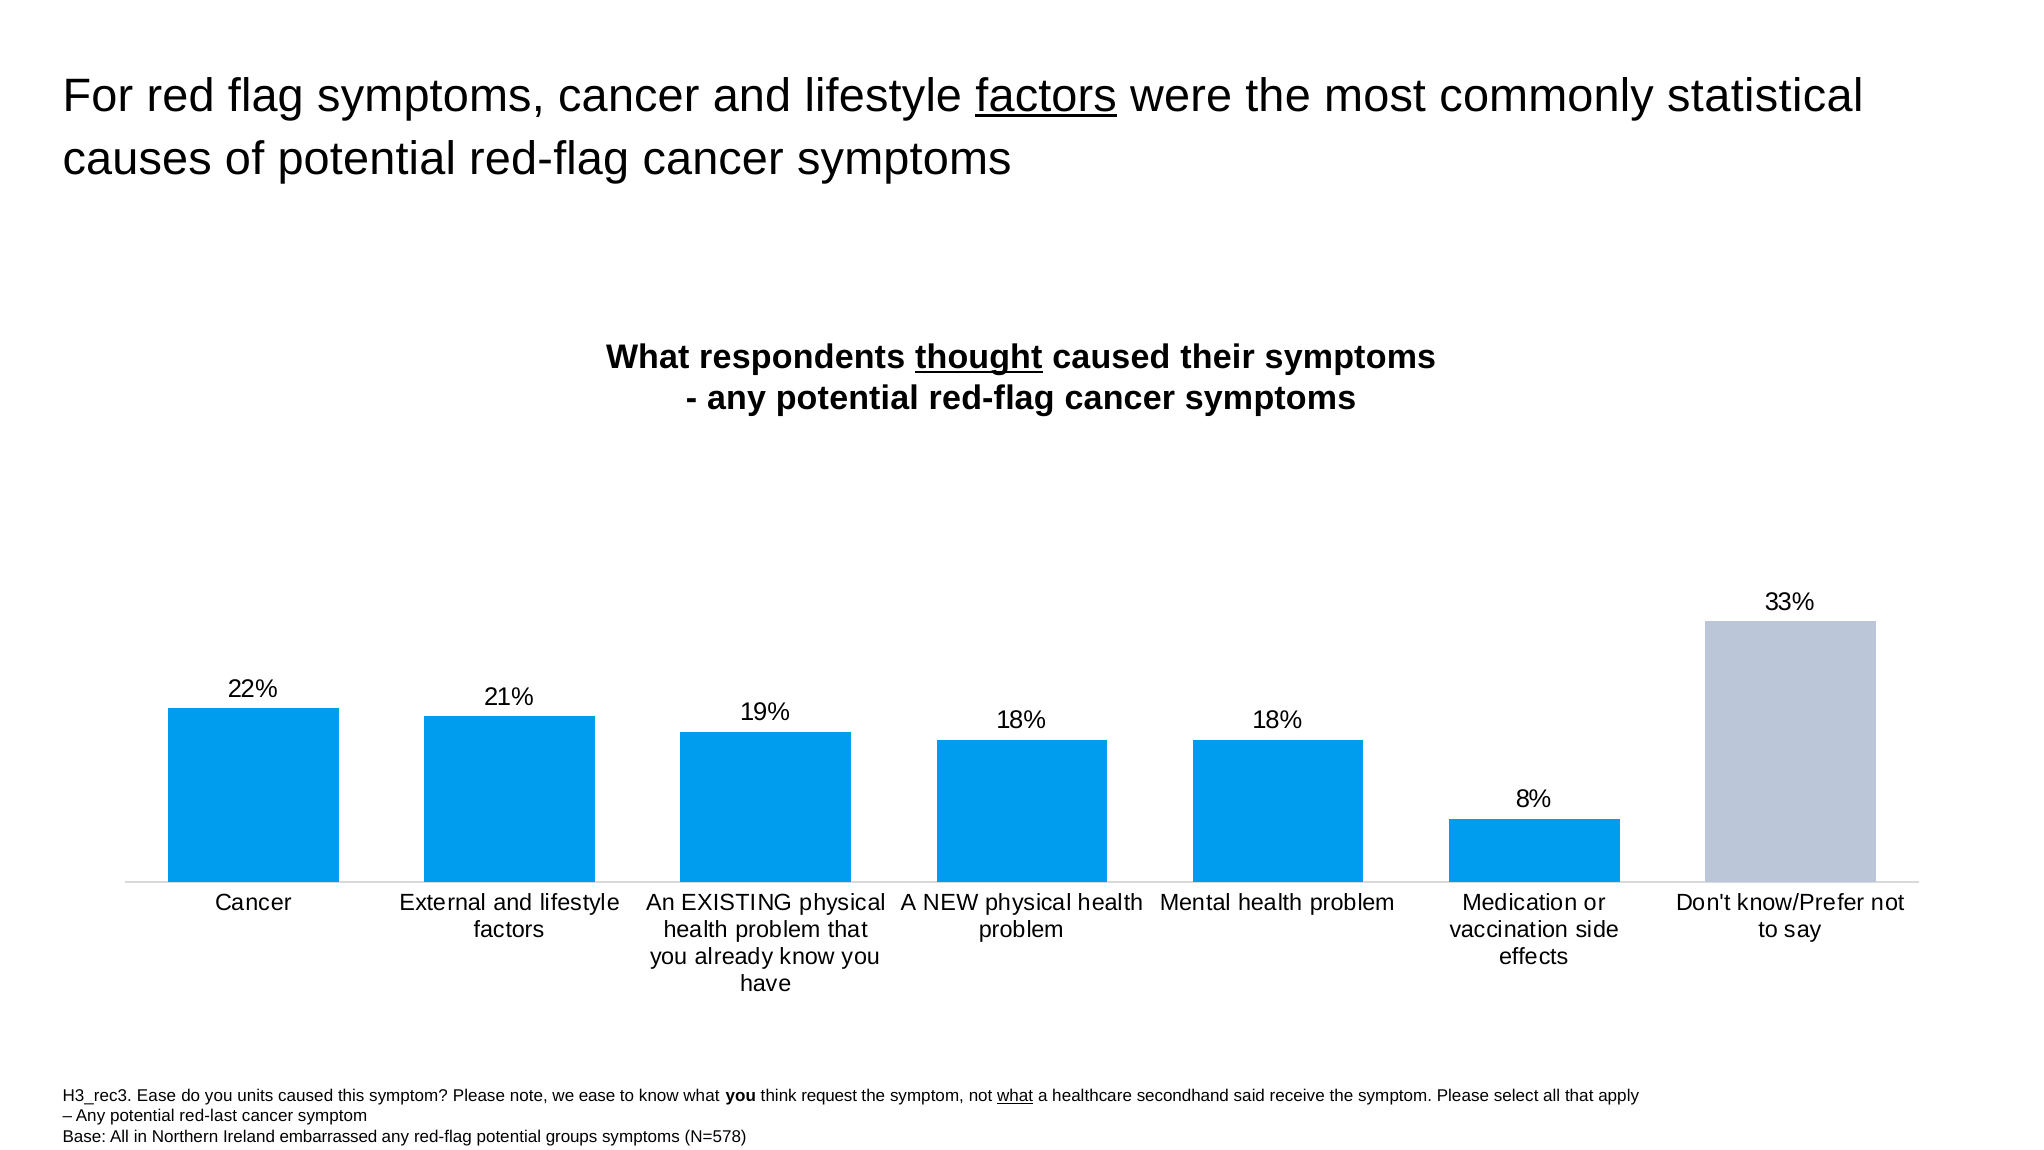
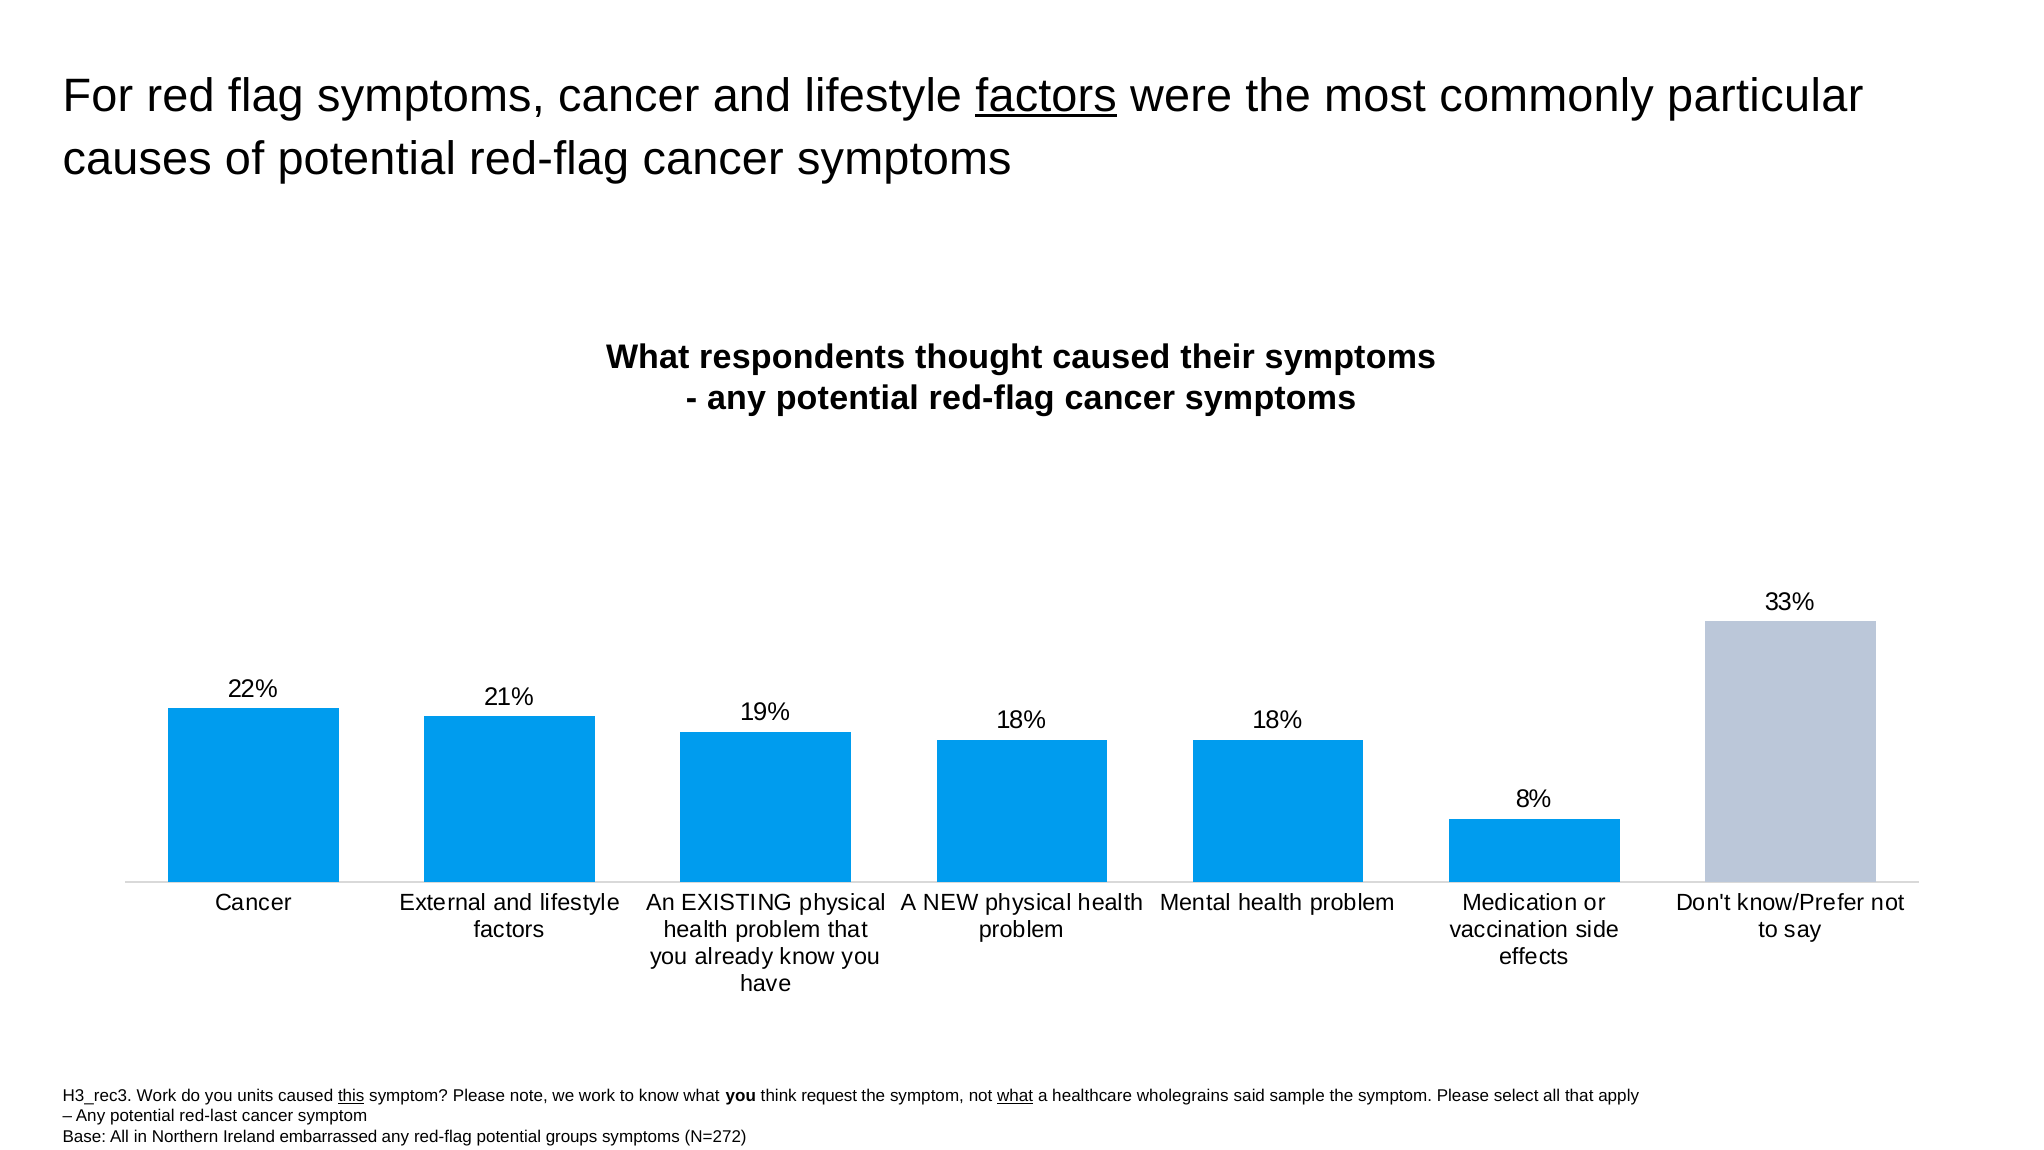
statistical: statistical -> particular (1765, 96)
thought underline: present -> none (979, 357)
H3_rec3 Ease: Ease -> Work (157, 1095)
this underline: none -> present (351, 1095)
we ease: ease -> work (597, 1095)
secondhand: secondhand -> wholegrains (1183, 1095)
receive: receive -> sample (1297, 1095)
N=578: N=578 -> N=272 (716, 1136)
